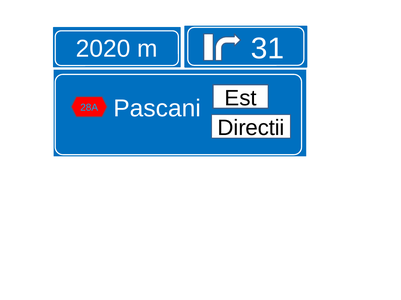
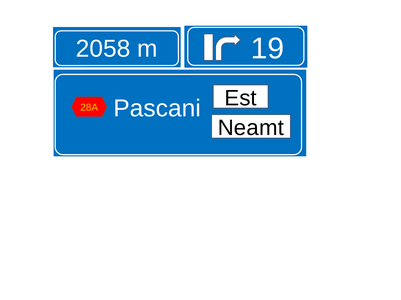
2020: 2020 -> 2058 (103, 49)
31: 31 -> 19 (268, 49)
28A colour: light blue -> yellow (89, 108)
Directii: Directii -> Neamt (251, 128)
